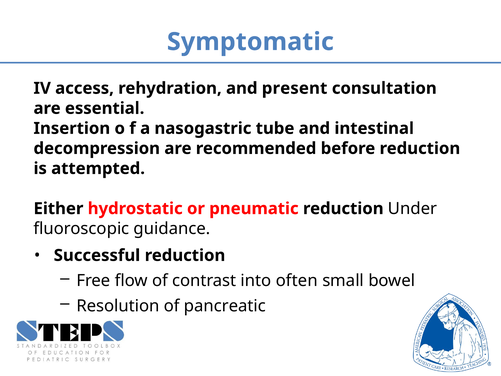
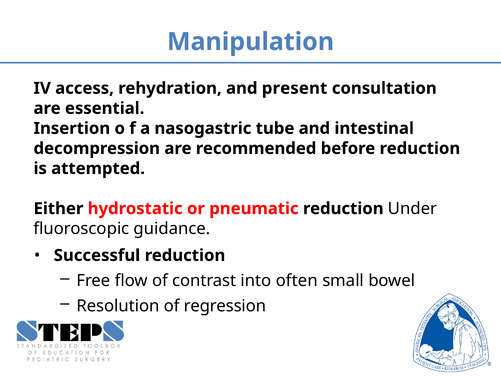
Symptomatic: Symptomatic -> Manipulation (250, 42)
pancreatic: pancreatic -> regression (225, 306)
